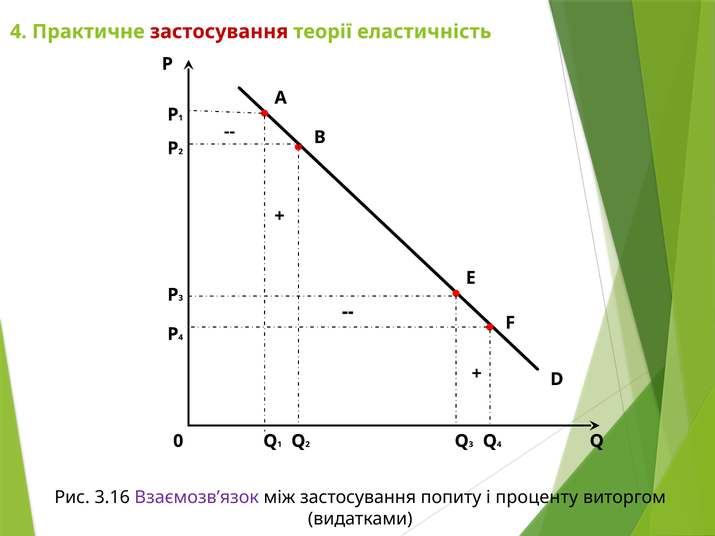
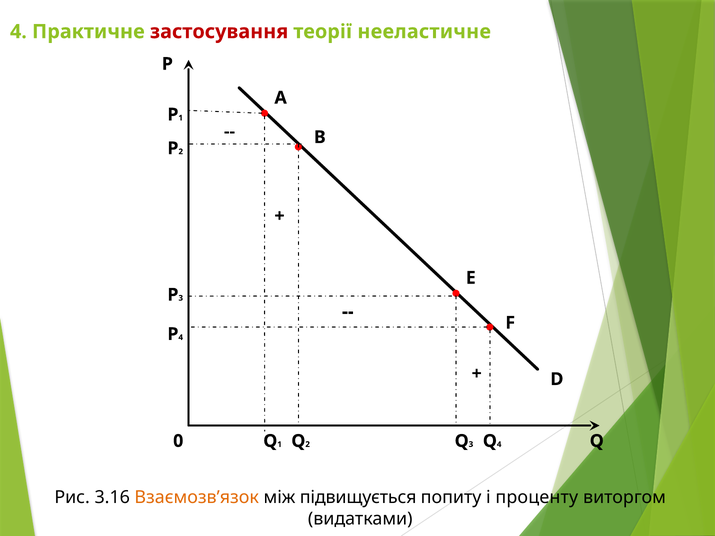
еластичність: еластичність -> нееластичне (424, 32)
Взаємозв’язок colour: purple -> orange (197, 498)
між застосування: застосування -> підвищується (358, 498)
